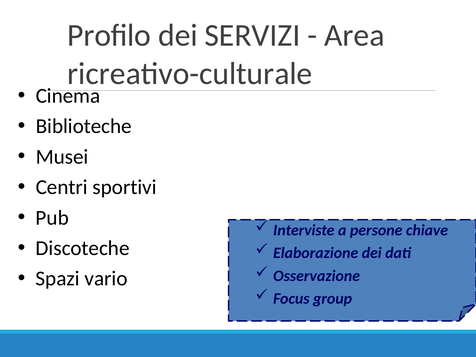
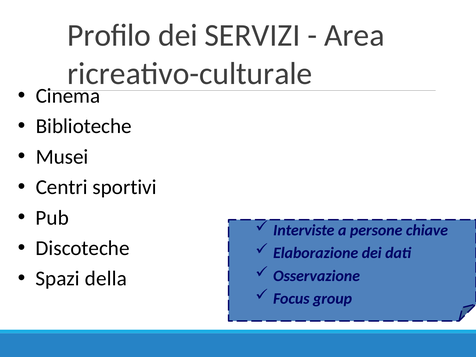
vario: vario -> della (106, 279)
